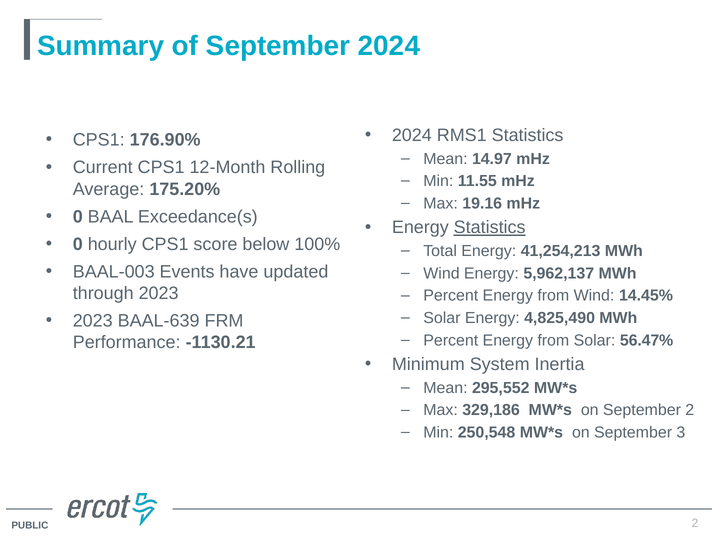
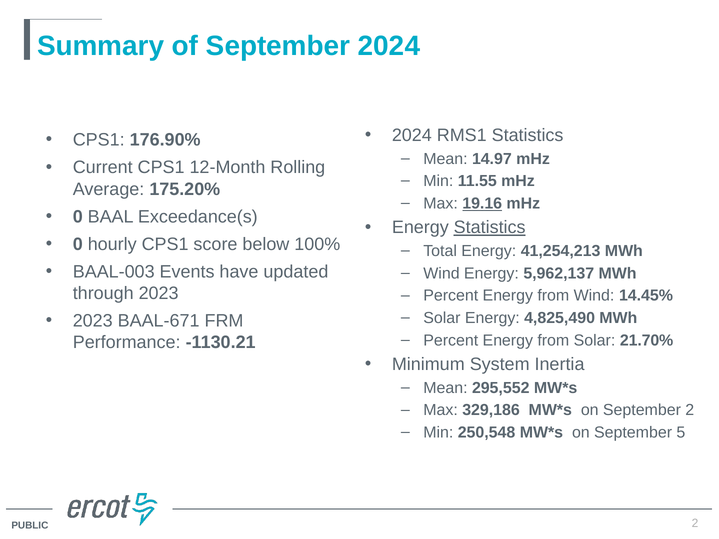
19.16 underline: none -> present (482, 204)
BAAL-639: BAAL-639 -> BAAL-671 (159, 321)
56.47%: 56.47% -> 21.70% (647, 341)
3: 3 -> 5 (681, 433)
